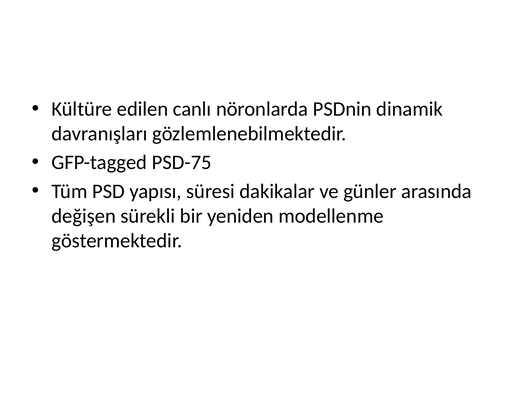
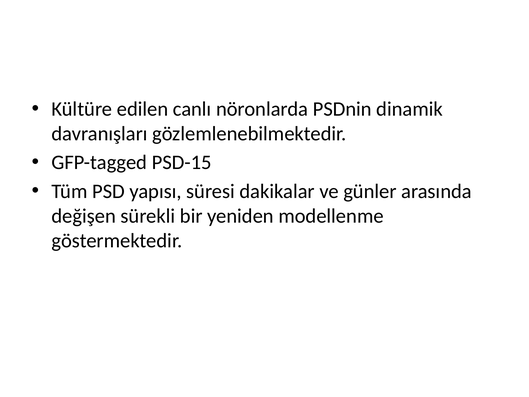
PSD-75: PSD-75 -> PSD-15 (182, 162)
